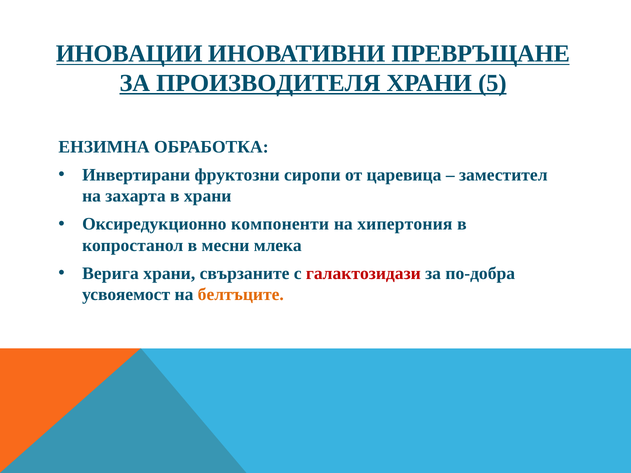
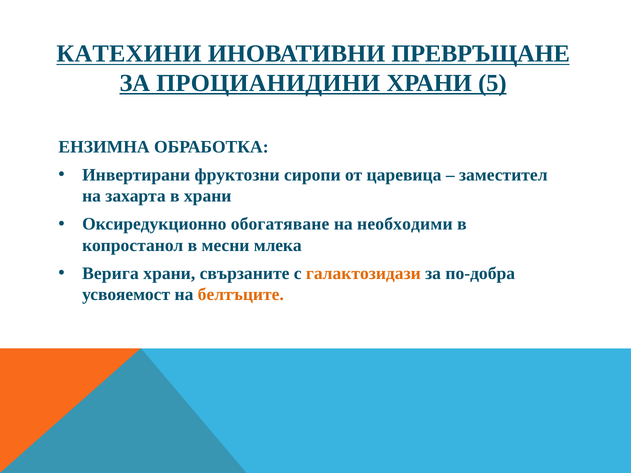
ИНОВАЦИИ: ИНОВАЦИИ -> КАТЕХИНИ (129, 54)
ПРОИЗВОДИТЕЛЯ: ПРОИЗВОДИТЕЛЯ -> ПРОЦИАНИДИНИ (268, 83)
компоненти: компоненти -> обогатяване (280, 224)
хипертония: хипертония -> необходими (405, 224)
галактозидази colour: red -> orange (363, 273)
